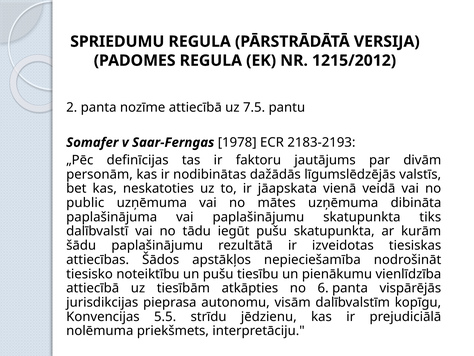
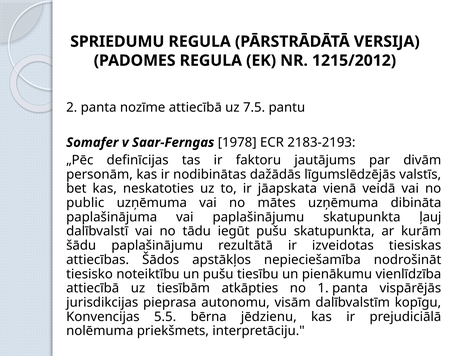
tiks: tiks -> ļauj (430, 217)
6: 6 -> 1 (323, 288)
strīdu: strīdu -> bērna (209, 316)
